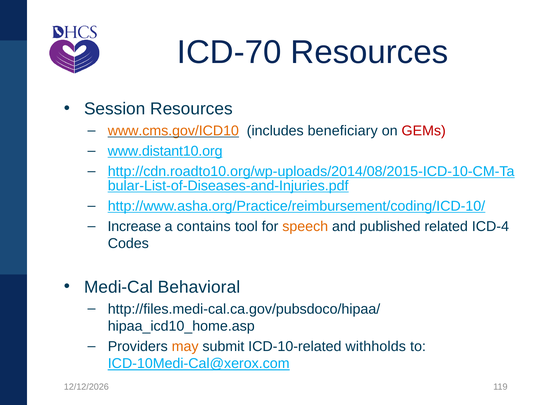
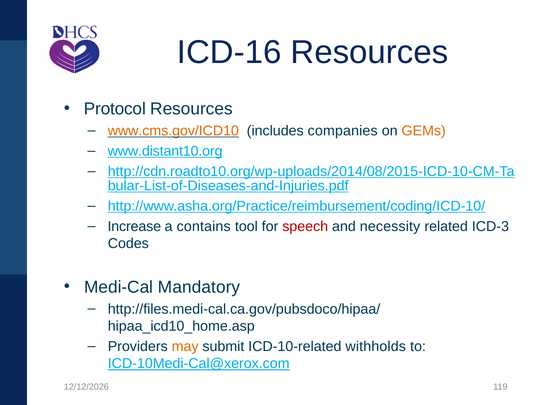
ICD-70: ICD-70 -> ICD-16 (229, 52)
Session: Session -> Protocol (115, 109)
beneficiary: beneficiary -> companies (343, 131)
GEMs colour: red -> orange (424, 131)
speech colour: orange -> red (305, 227)
published: published -> necessity (390, 227)
ICD-4: ICD-4 -> ICD-3 (490, 227)
Behavioral: Behavioral -> Mandatory (199, 287)
